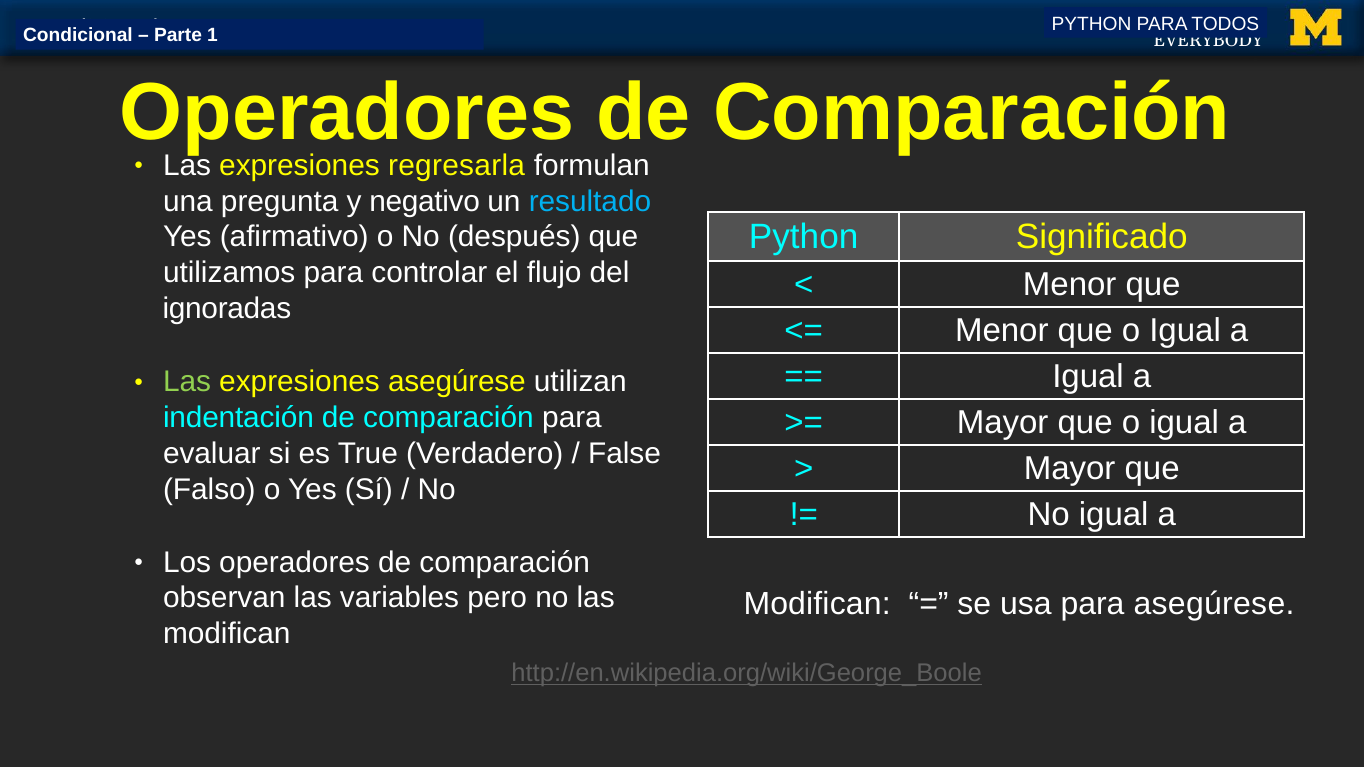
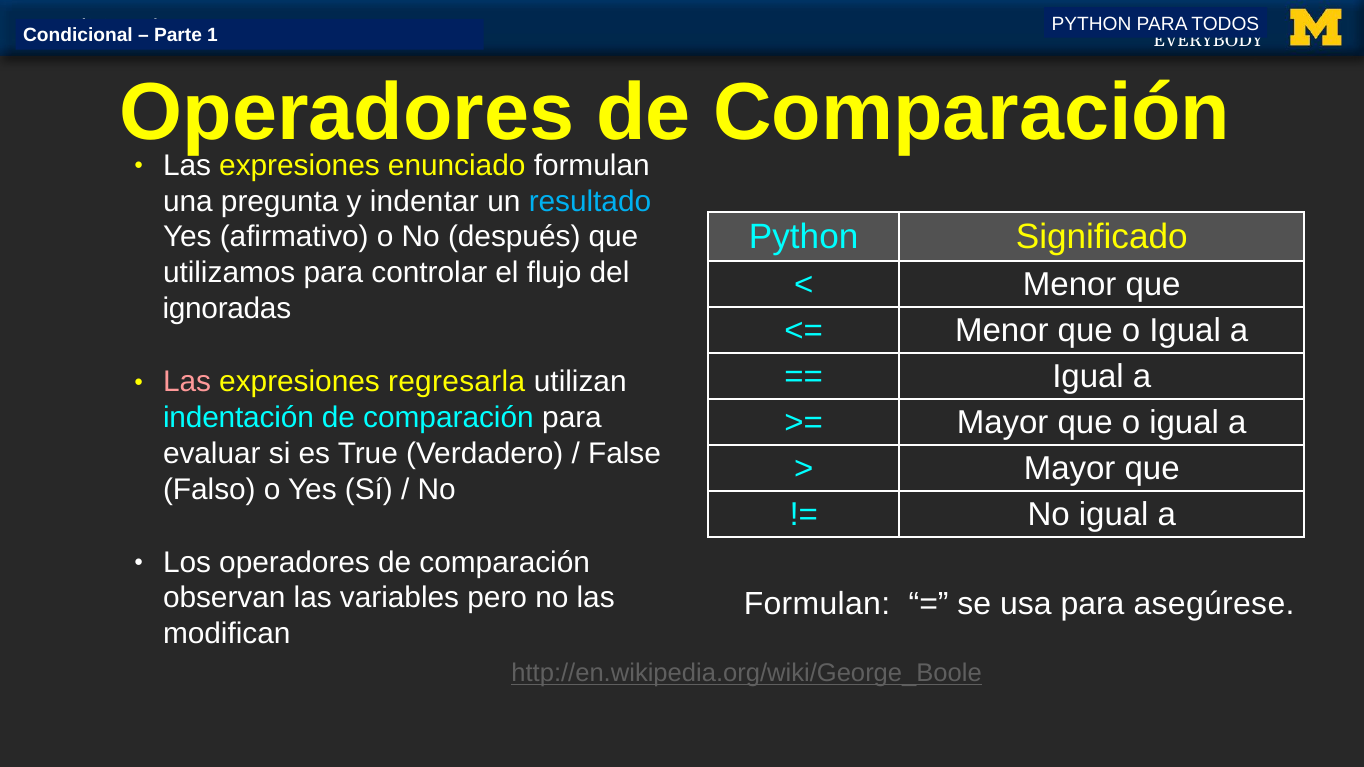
regresarla: regresarla -> enunciado (457, 165)
negativo: negativo -> indentar (424, 201)
Las colour: light green -> pink (187, 382)
expresiones asegúrese: asegúrese -> regresarla (457, 382)
Modifican: Modifican -> Formulan (817, 604)
